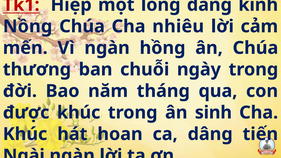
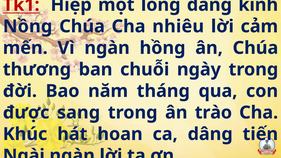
được khúc: khúc -> sang (79, 113)
sinh: sinh -> trào (213, 113)
